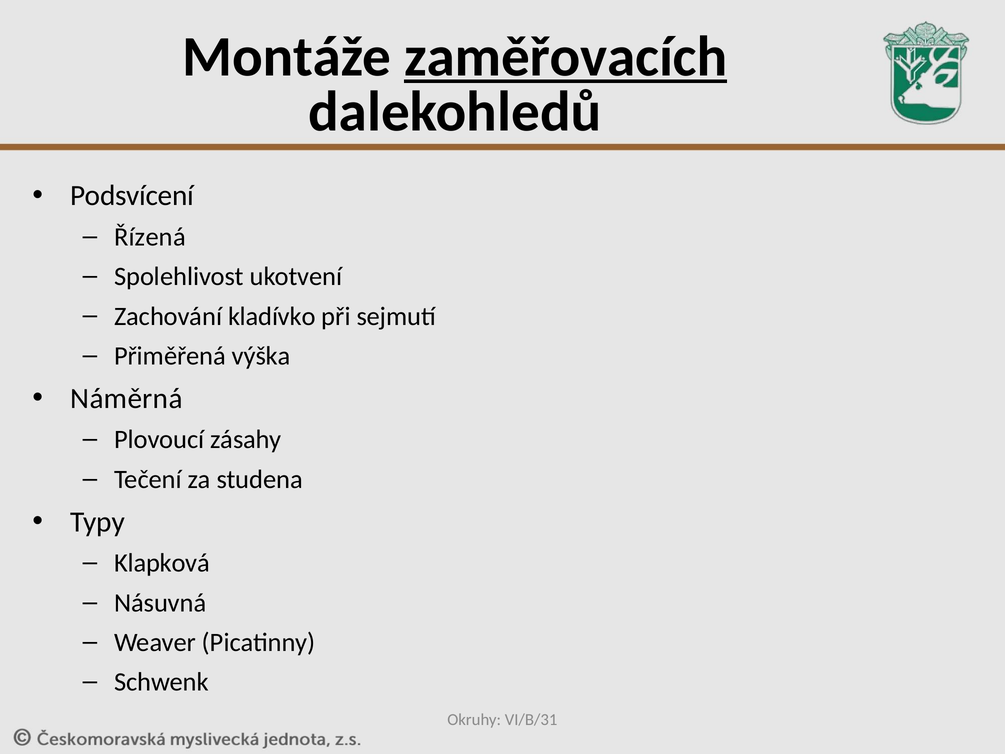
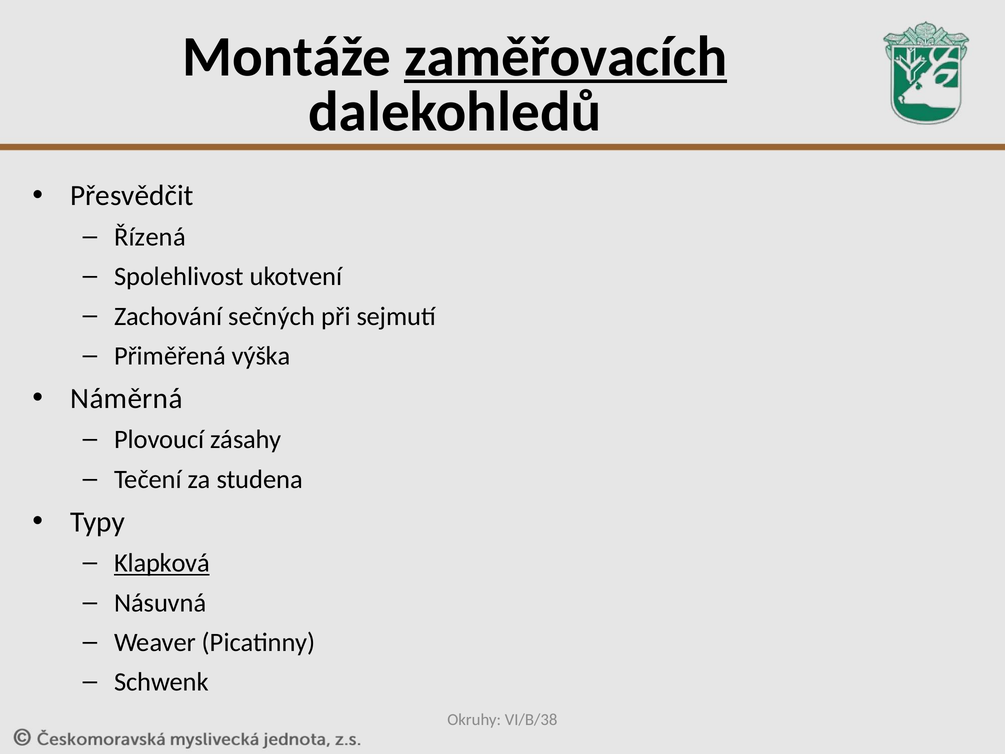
Podsvícení: Podsvícení -> Přesvědčit (132, 196)
kladívko: kladívko -> sečných (272, 316)
Klapková underline: none -> present (162, 563)
VI/B/31: VI/B/31 -> VI/B/38 (531, 720)
